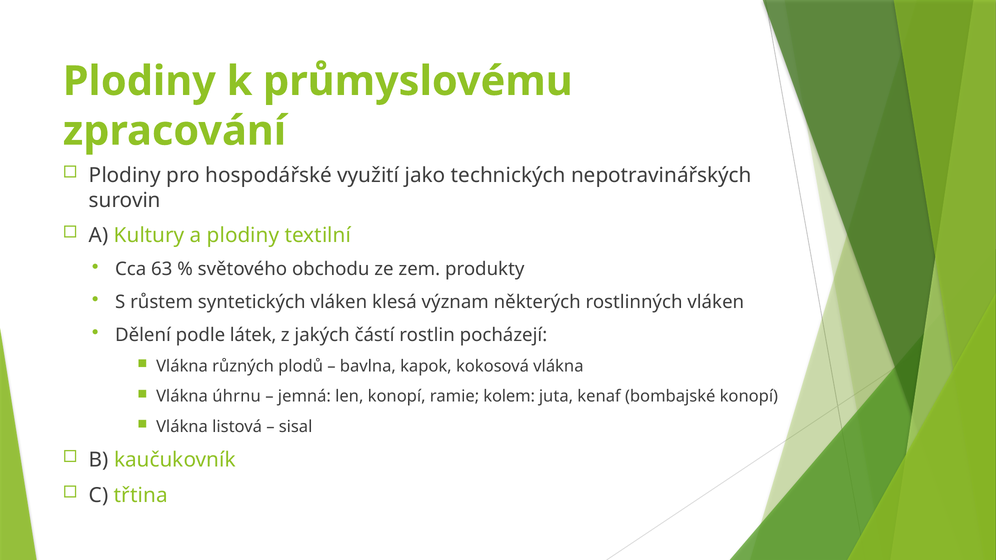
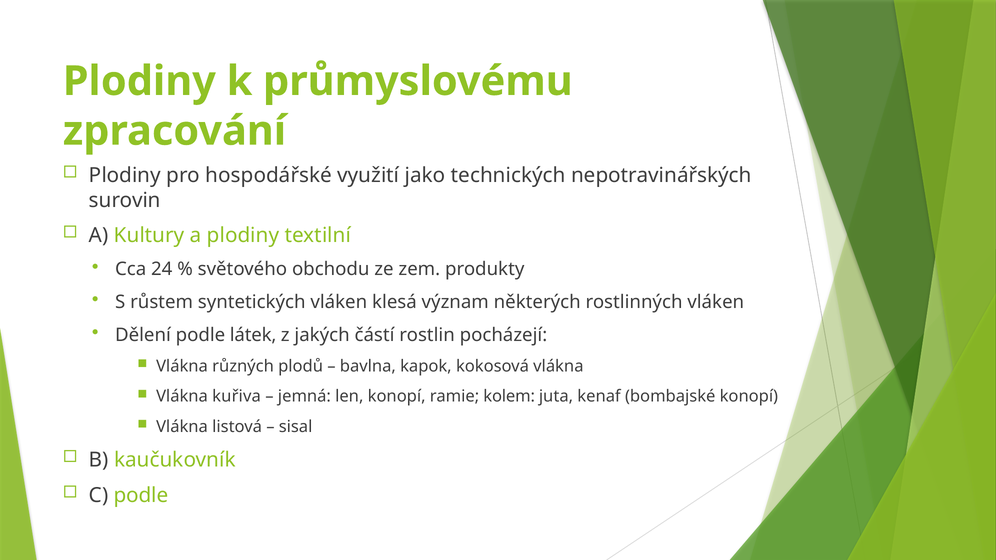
63: 63 -> 24 (162, 269)
úhrnu: úhrnu -> kuřiva (237, 397)
C třtina: třtina -> podle (141, 495)
